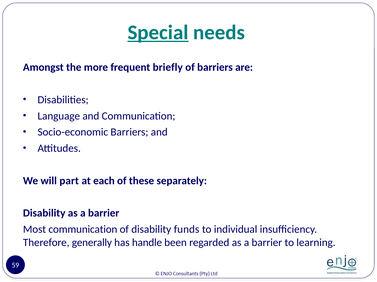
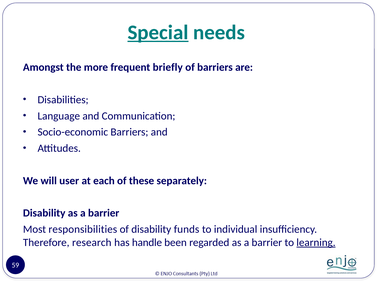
part: part -> user (69, 181)
Most communication: communication -> responsibilities (83, 230)
generally: generally -> research (92, 243)
learning underline: none -> present (316, 243)
